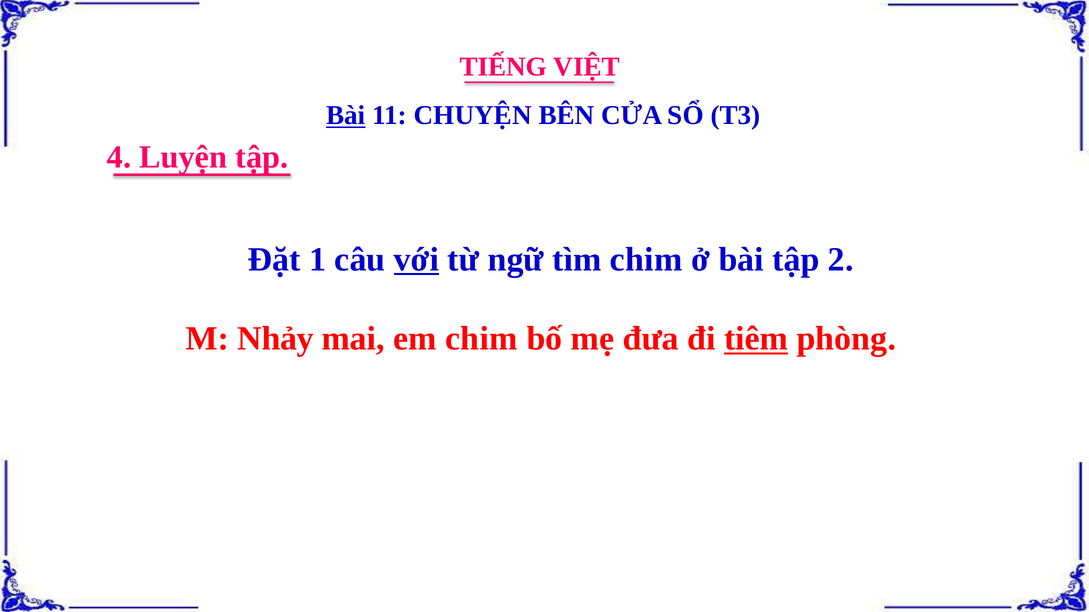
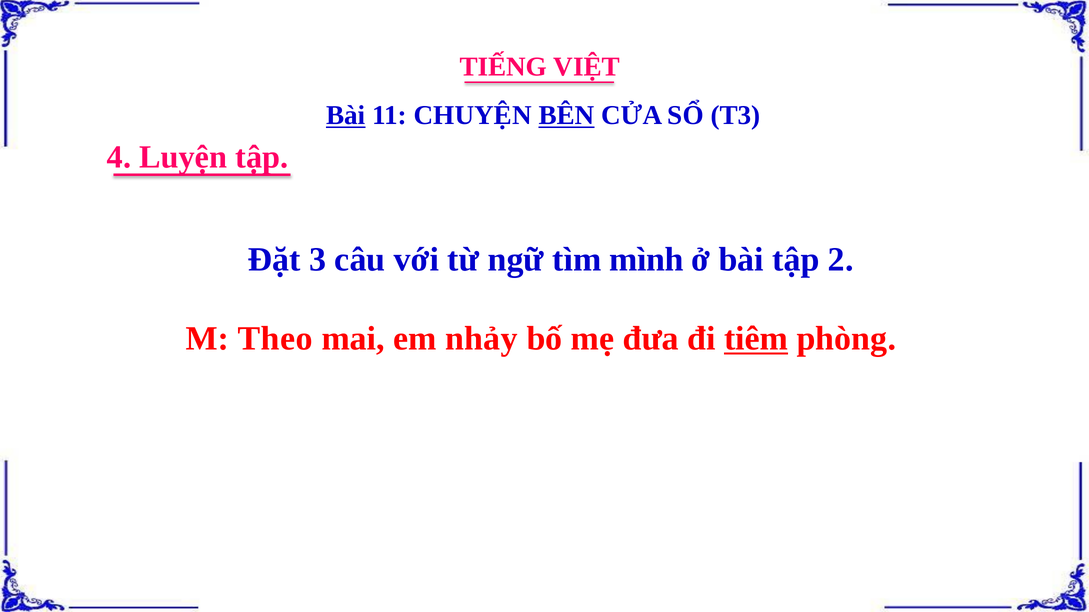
BÊN underline: none -> present (566, 115)
1: 1 -> 3 (318, 259)
với underline: present -> none (416, 259)
tìm chim: chim -> mình (647, 259)
Nhảy: Nhảy -> Theo (275, 339)
em chim: chim -> nhảy (481, 339)
